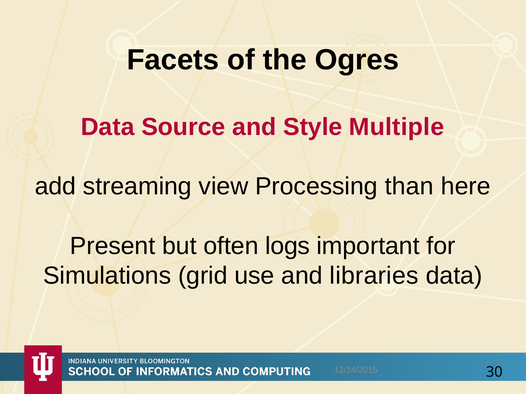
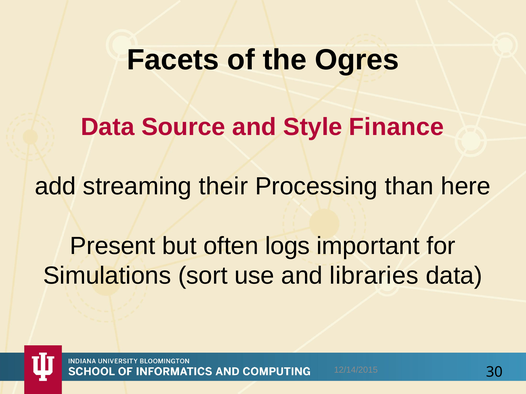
Multiple: Multiple -> Finance (396, 127)
view: view -> their (223, 187)
grid: grid -> sort (203, 276)
